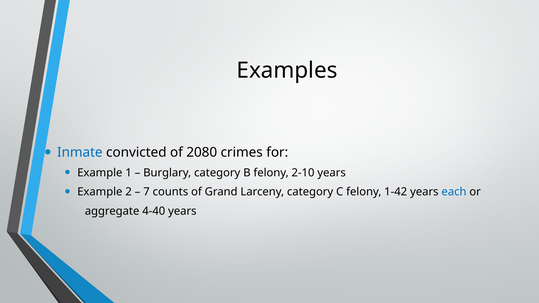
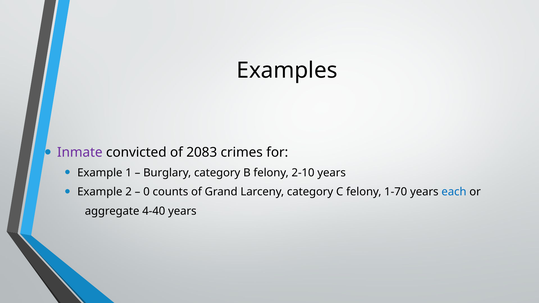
Inmate colour: blue -> purple (80, 153)
2080: 2080 -> 2083 (202, 153)
7: 7 -> 0 (147, 192)
1-42: 1-42 -> 1-70 (396, 192)
